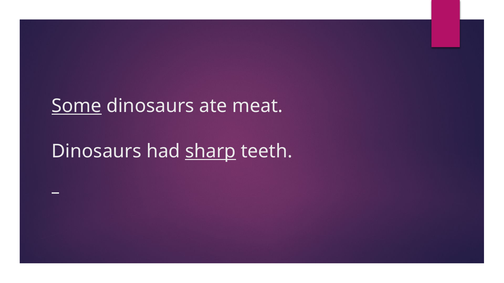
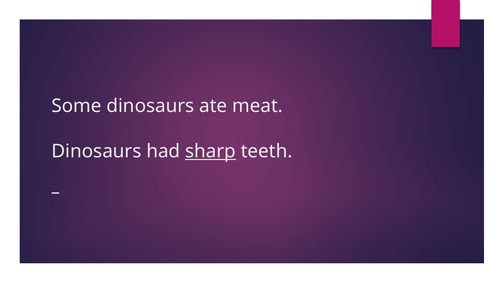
Some underline: present -> none (77, 106)
